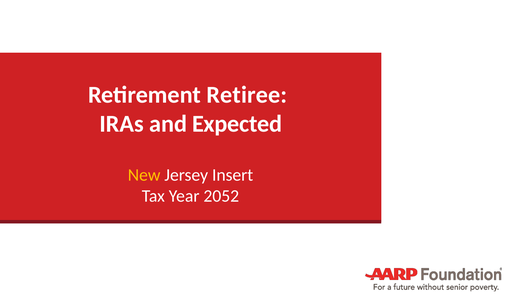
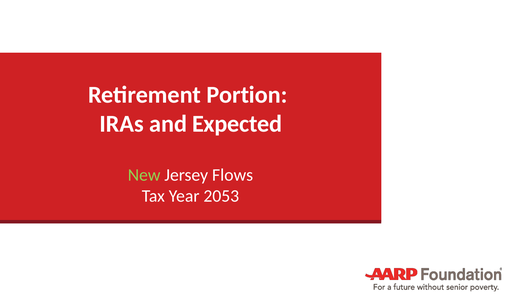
Retiree: Retiree -> Portion (247, 95)
New colour: yellow -> light green (144, 175)
Insert: Insert -> Flows (233, 175)
2052: 2052 -> 2053 (221, 196)
